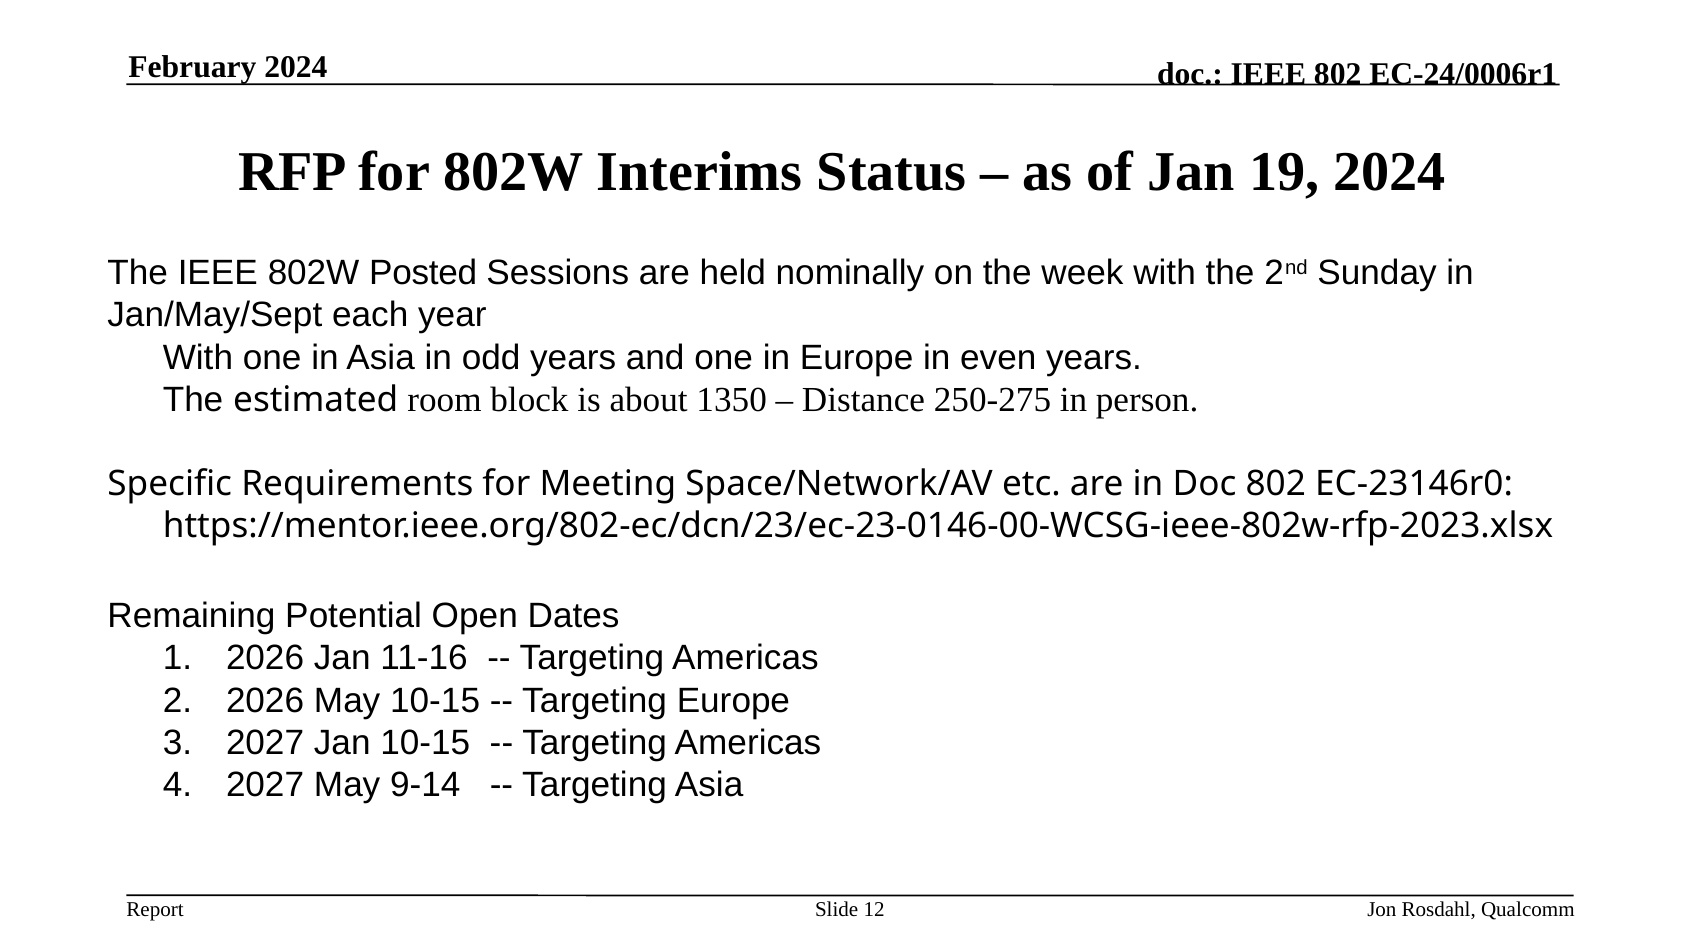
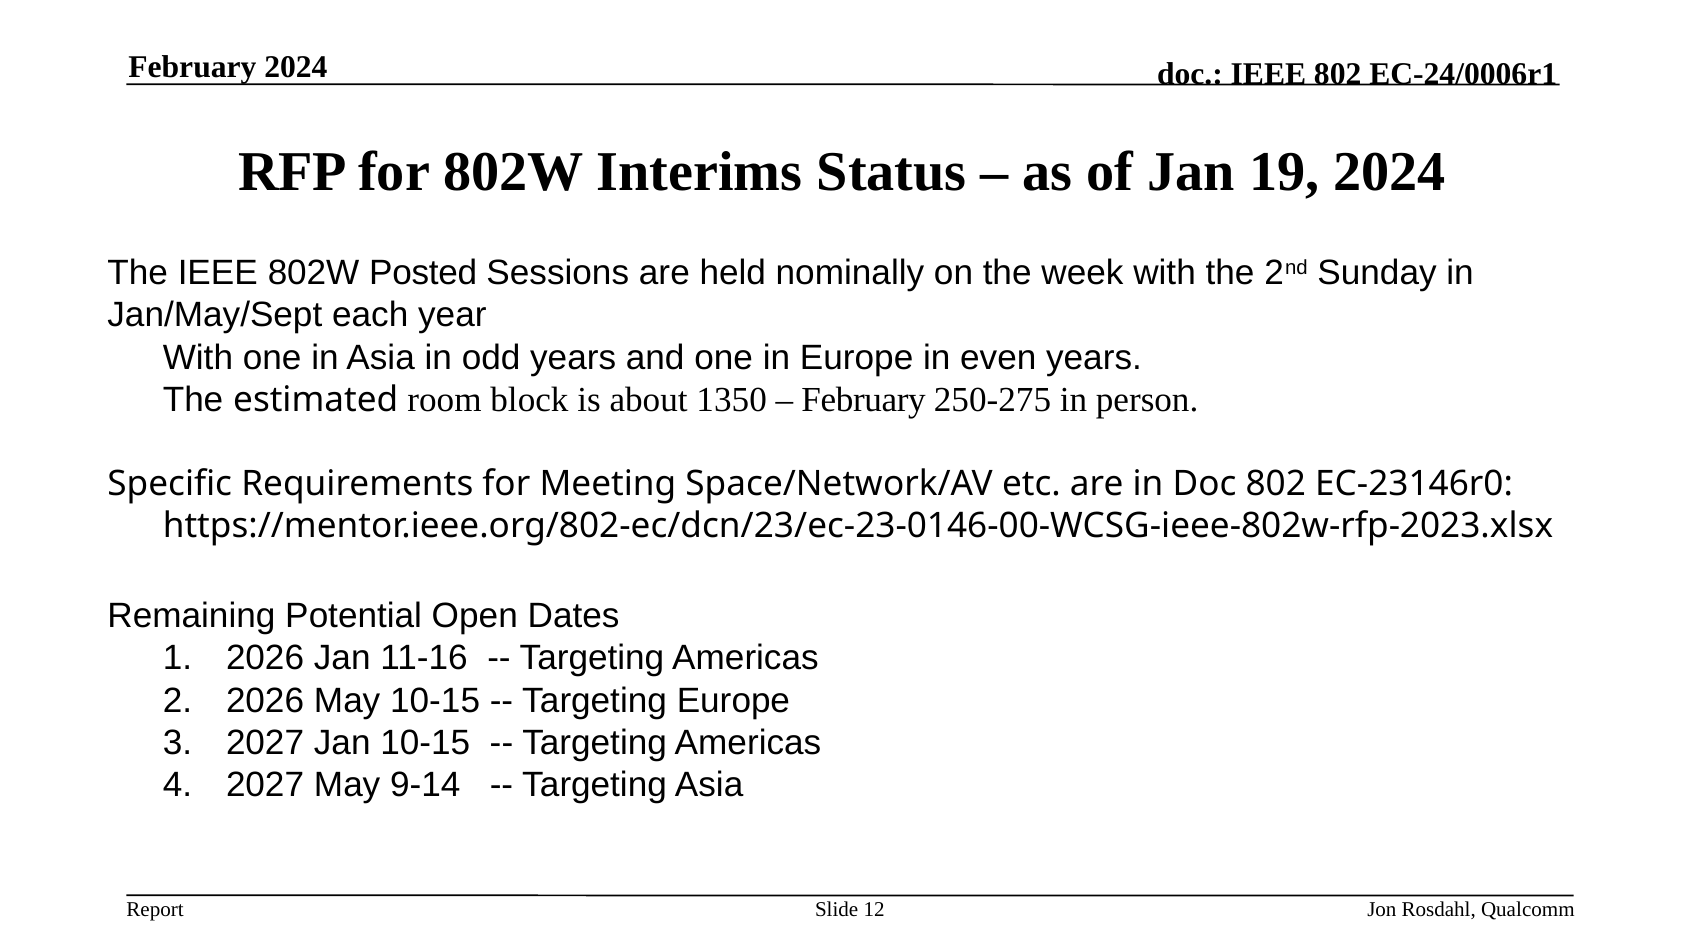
Distance: Distance -> February (864, 400)
